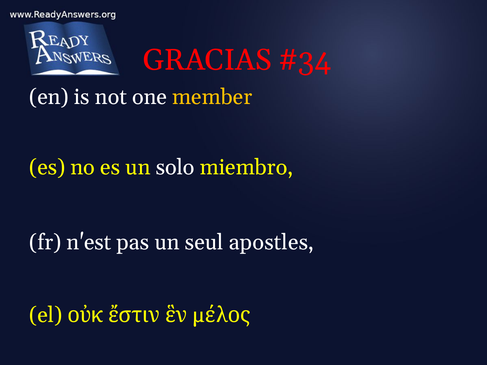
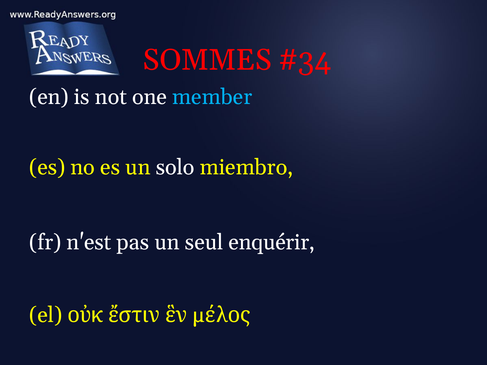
GRACIAS: GRACIAS -> SOMMES (207, 60)
member colour: yellow -> light blue (212, 97)
apostles: apostles -> enquérir (272, 243)
